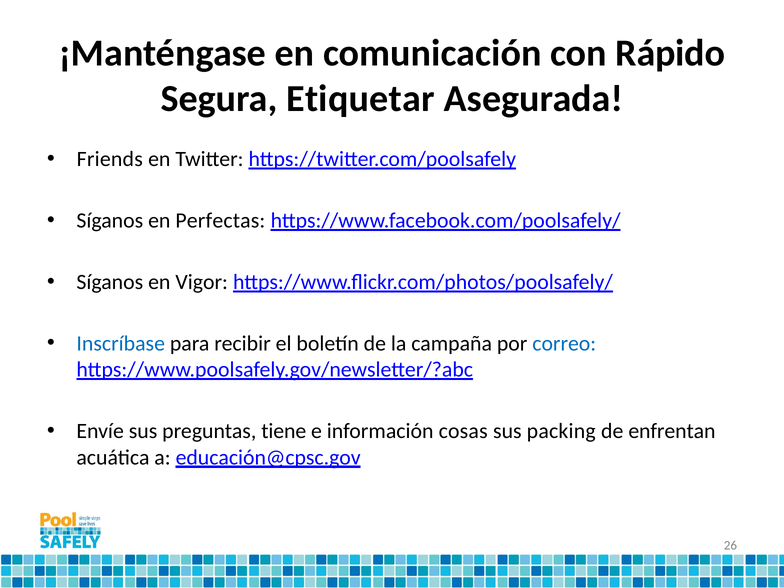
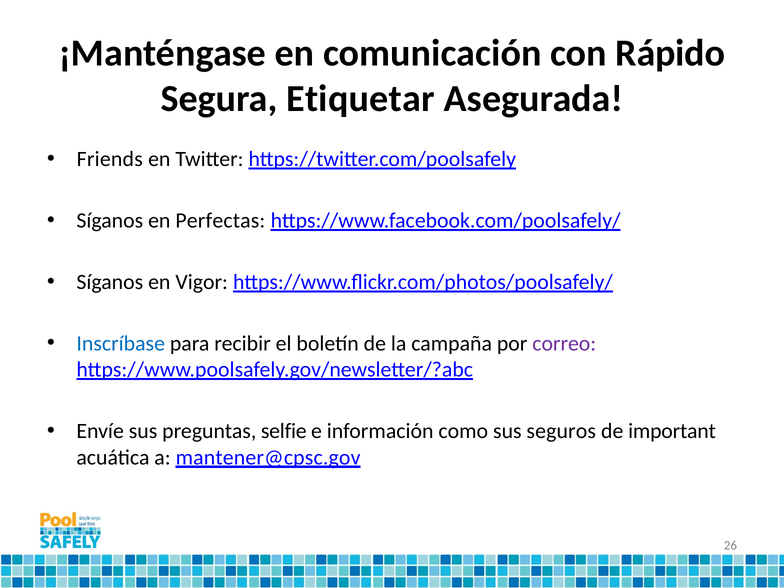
correo colour: blue -> purple (564, 344)
tiene: tiene -> selfie (284, 431)
cosas: cosas -> como (463, 431)
packing: packing -> seguros (561, 431)
enfrentan: enfrentan -> important (672, 431)
educación@cpsc.gov: educación@cpsc.gov -> mantener@cpsc.gov (268, 457)
